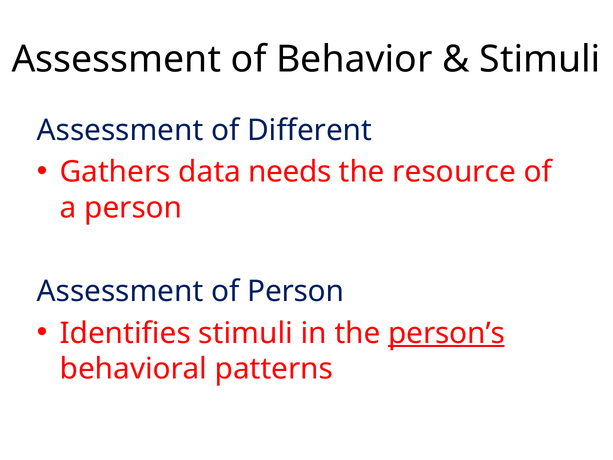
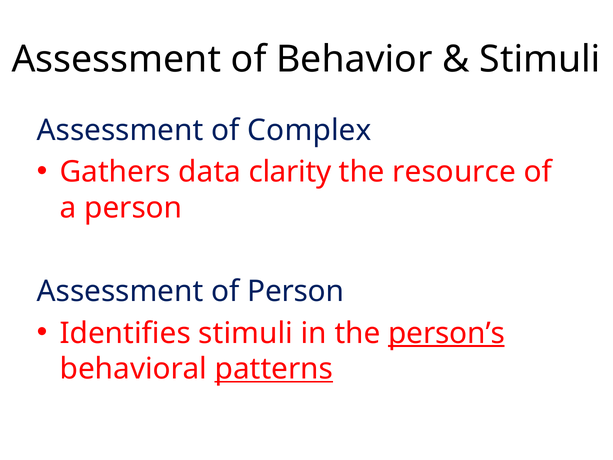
Different: Different -> Complex (309, 130)
needs: needs -> clarity (290, 172)
patterns underline: none -> present (274, 369)
